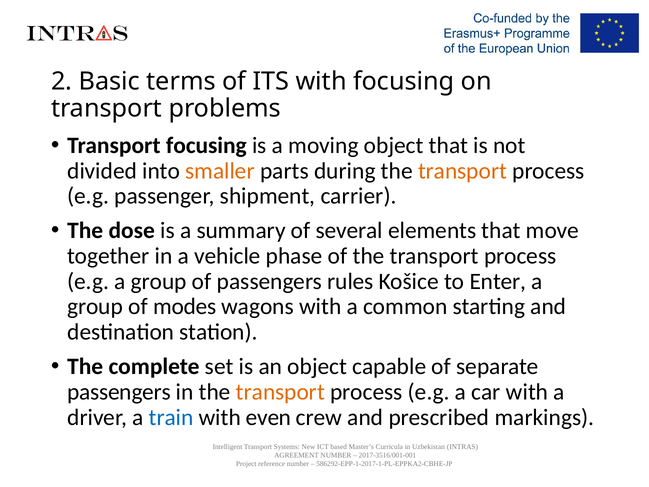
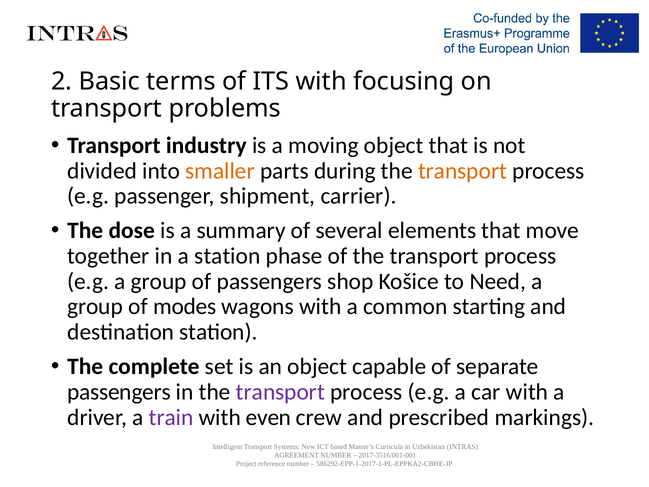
Transport focusing: focusing -> industry (206, 145)
a vehicle: vehicle -> station (227, 256)
rules: rules -> shop (350, 281)
Enter: Enter -> Need (498, 281)
transport colour: orange -> purple (280, 392)
train colour: blue -> purple (171, 417)
